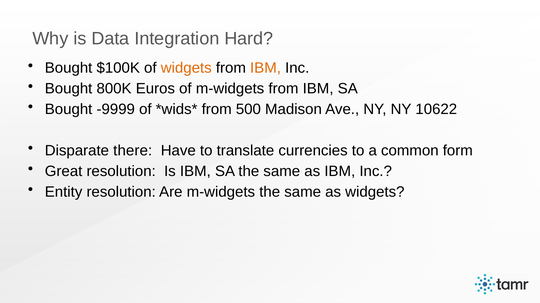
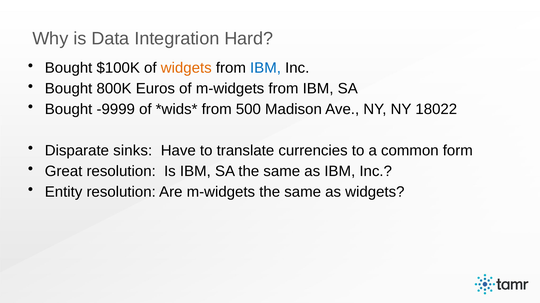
IBM colour: orange -> blue (266, 68)
10622: 10622 -> 18022 (436, 110)
there: there -> sinks (133, 151)
